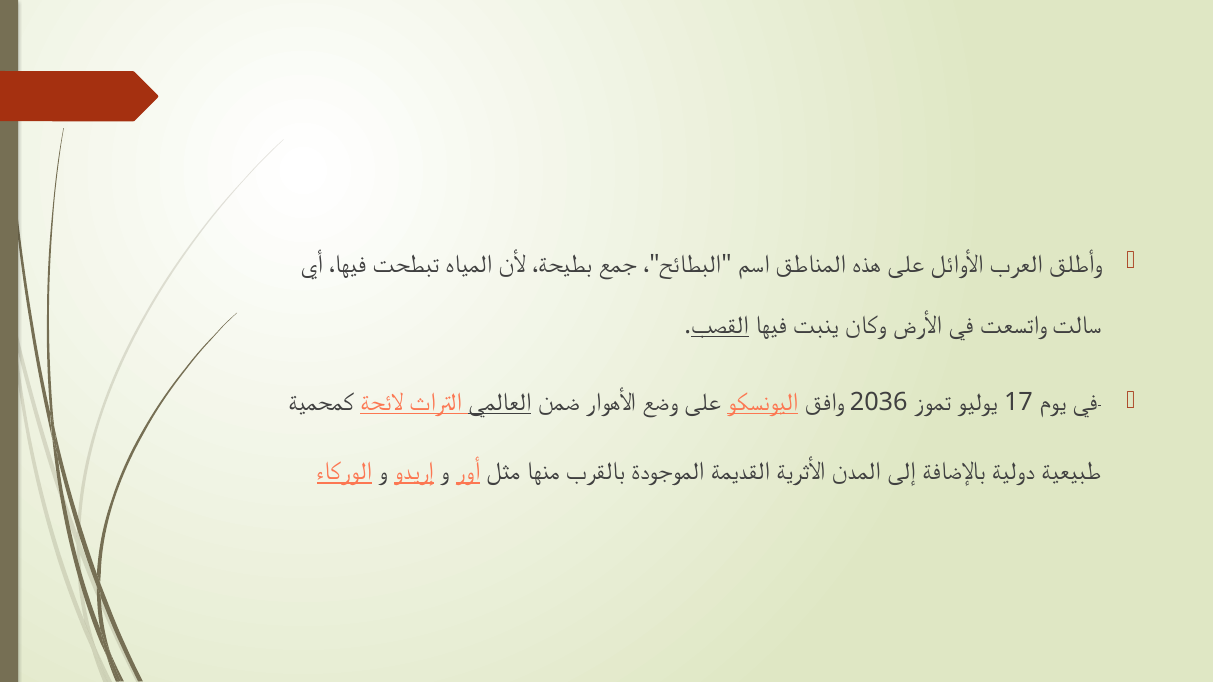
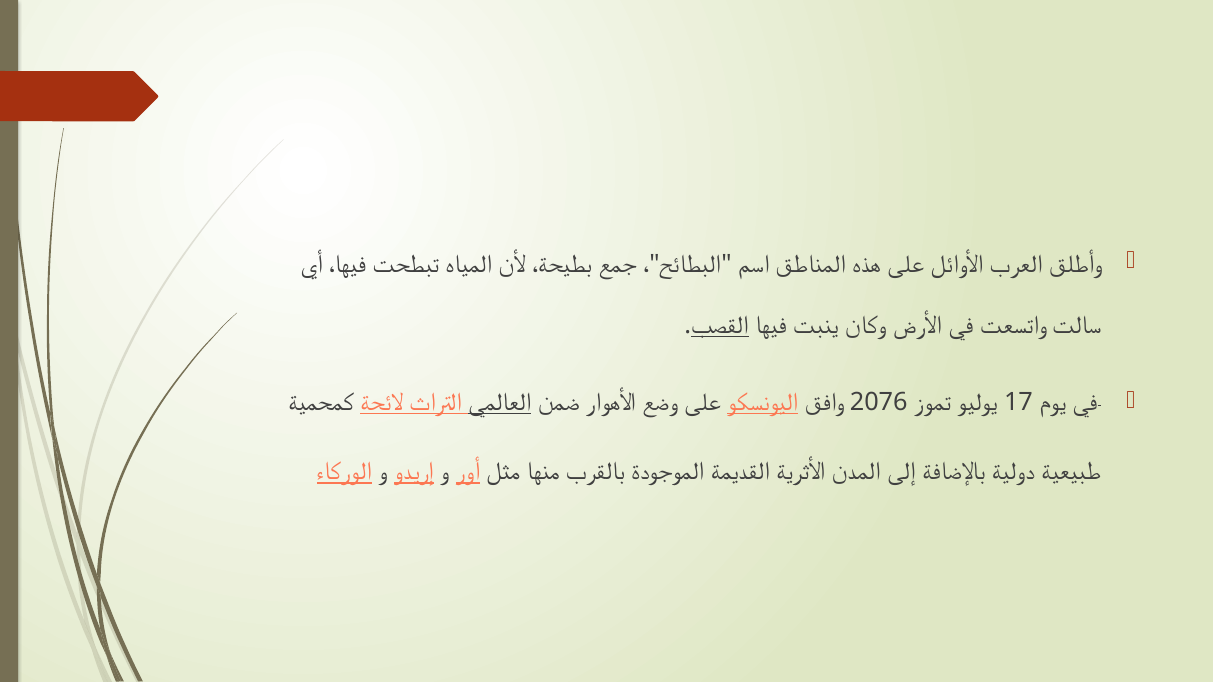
2036: 2036 -> 2076 (879, 403)
